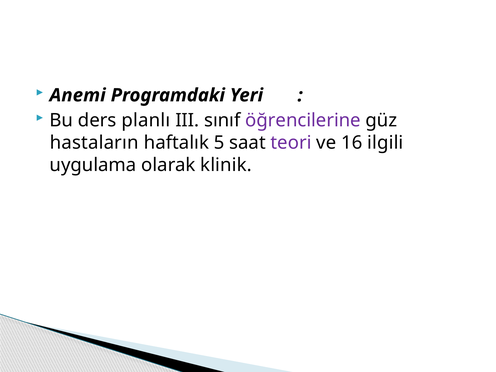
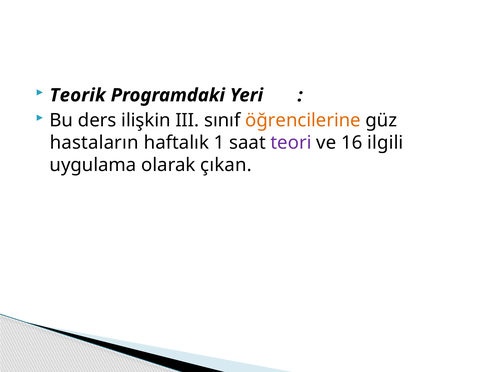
Anemi: Anemi -> Teorik (78, 95)
planlı: planlı -> ilişkin (146, 120)
öğrencilerine colour: purple -> orange (303, 120)
5: 5 -> 1 (219, 143)
klinik: klinik -> çıkan (226, 165)
